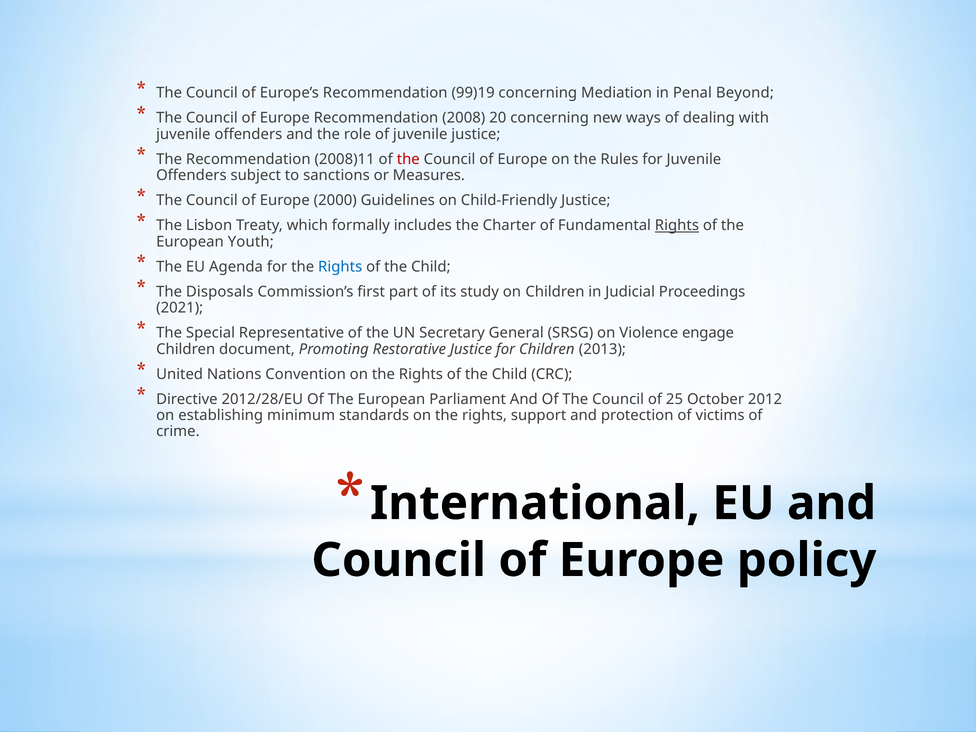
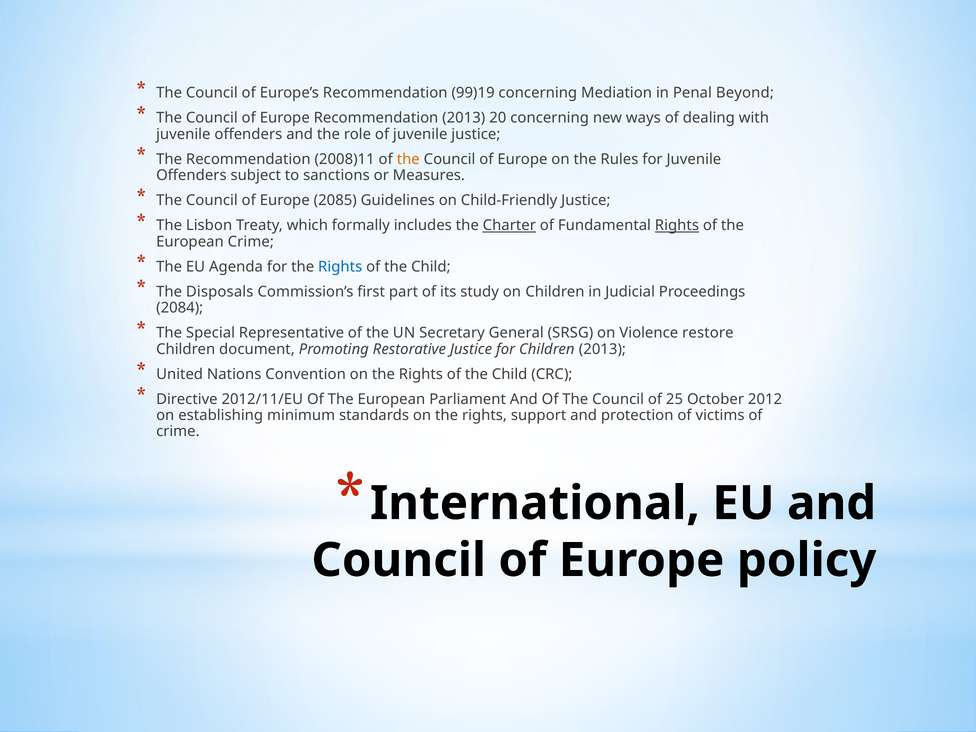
Recommendation 2008: 2008 -> 2013 (464, 118)
the colour: red -> orange (408, 159)
2000: 2000 -> 2085 (335, 200)
Charter underline: none -> present (509, 226)
European Youth: Youth -> Crime (251, 242)
2021: 2021 -> 2084 (180, 308)
engage: engage -> restore (708, 333)
2012/28/EU: 2012/28/EU -> 2012/11/EU (262, 399)
